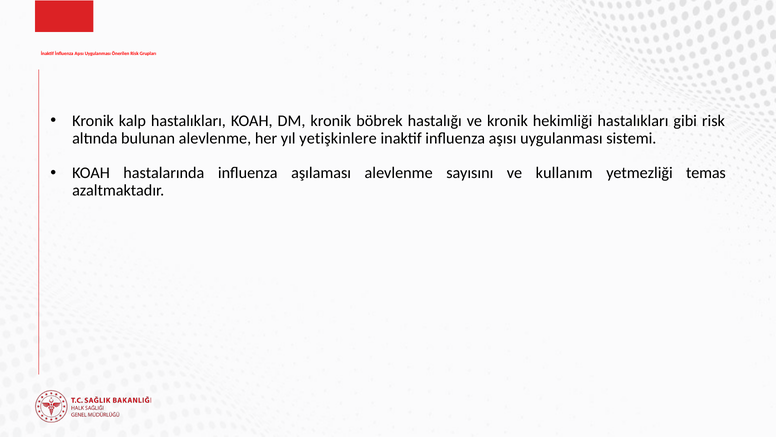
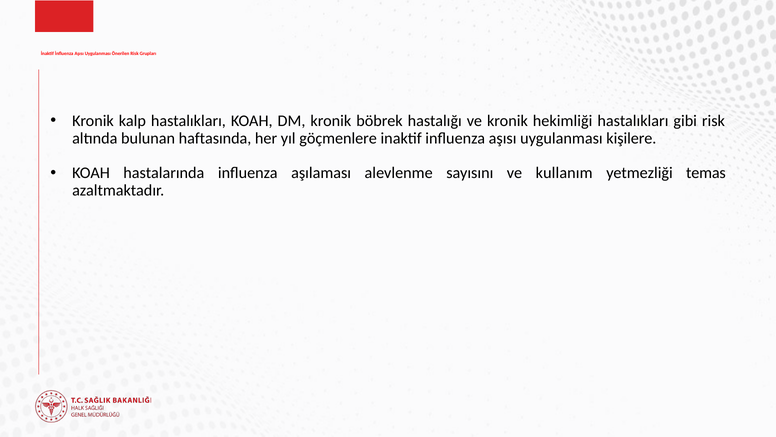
bulunan alevlenme: alevlenme -> haftasında (215, 138)
yetişkinlere: yetişkinlere -> göçmenlere (338, 138)
sistemi: sistemi -> kişilere (631, 138)
